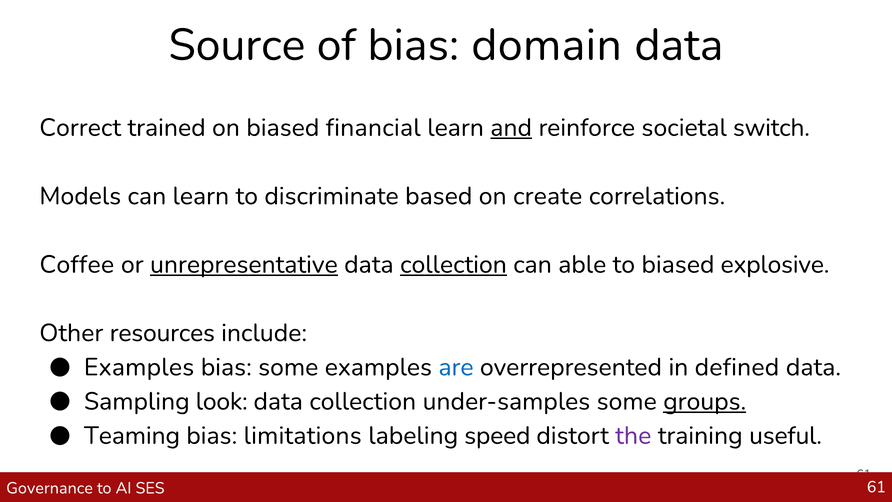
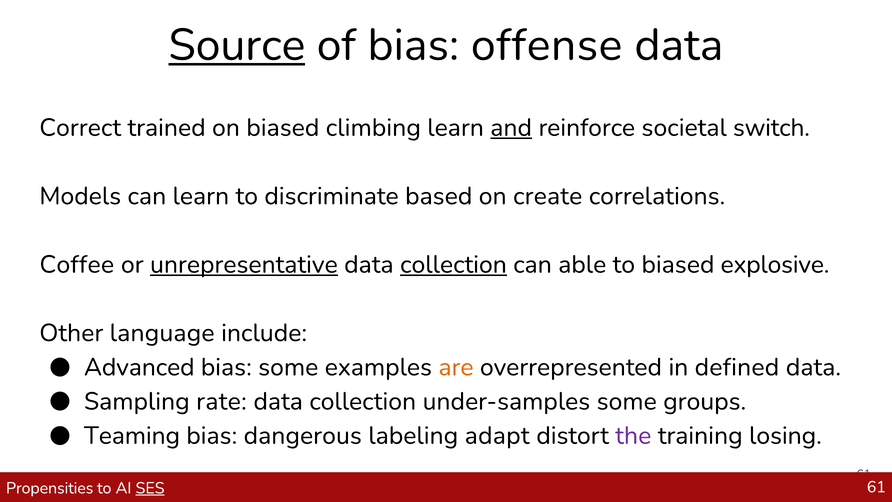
Source underline: none -> present (237, 45)
domain: domain -> offense (547, 45)
financial: financial -> climbing (373, 128)
resources: resources -> language (162, 333)
Examples: Examples -> Advanced (139, 367)
are colour: blue -> orange (456, 367)
look: look -> rate (221, 401)
groups underline: present -> none (705, 401)
limitations: limitations -> dangerous (303, 435)
speed: speed -> adapt (497, 435)
useful: useful -> losing (785, 435)
Governance: Governance -> Propensities (50, 488)
SES underline: none -> present (150, 488)
